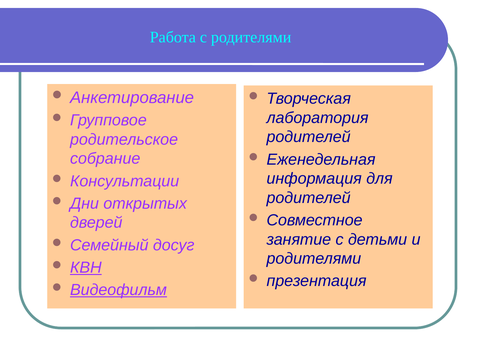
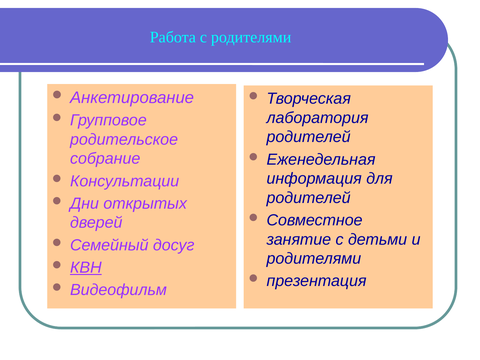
Видеофильм underline: present -> none (118, 290)
